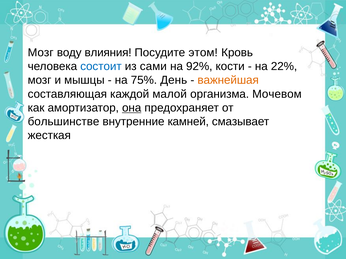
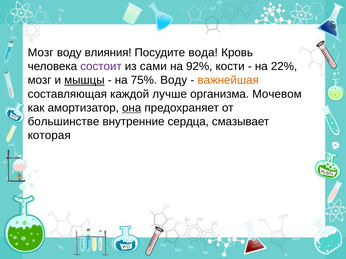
этом: этом -> вода (203, 53)
состоит colour: blue -> purple (101, 67)
мышцы underline: none -> present (84, 80)
75% День: День -> Воду (174, 80)
малой: малой -> лучше (170, 94)
камней: камней -> сердца (188, 122)
жесткая: жесткая -> которая (49, 136)
